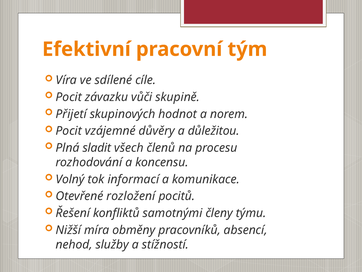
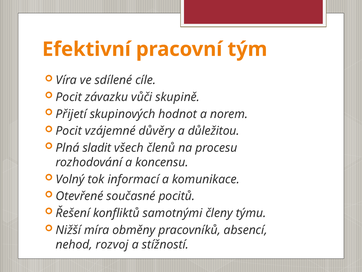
rozložení: rozložení -> současné (131, 196)
služby: služby -> rozvoj (112, 244)
